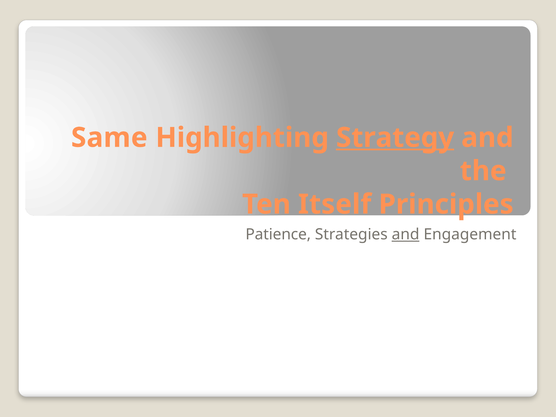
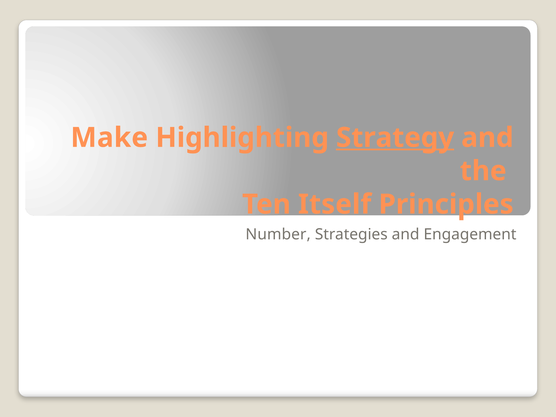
Same: Same -> Make (109, 138)
Patience: Patience -> Number (278, 234)
and underline: present -> none (406, 234)
